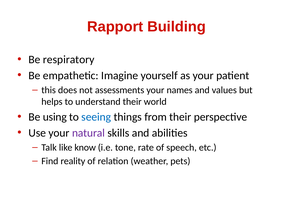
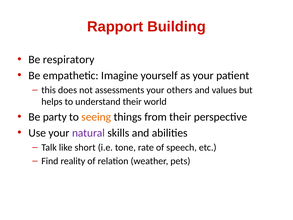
names: names -> others (180, 90)
using: using -> party (55, 117)
seeing colour: blue -> orange (96, 117)
know: know -> short (85, 147)
